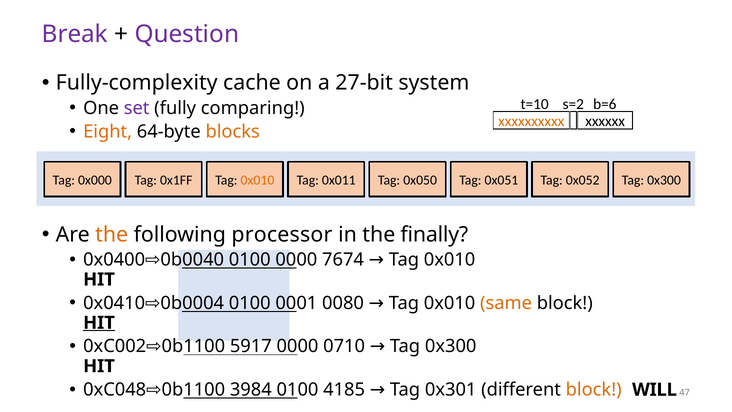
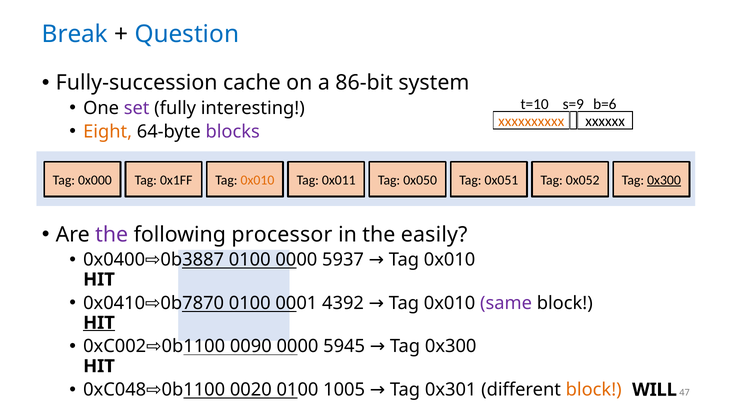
Break colour: purple -> blue (75, 34)
Question colour: purple -> blue (187, 34)
Fully-complexity: Fully-complexity -> Fully-succession (137, 83)
27-bit: 27-bit -> 86-bit (364, 83)
s=2: s=2 -> s=9 (573, 104)
comparing: comparing -> interesting (253, 108)
blocks colour: orange -> purple (233, 132)
0x300 underline: none -> present (664, 180)
the colour: orange -> purple (112, 234)
finally: finally -> easily (434, 234)
0040: 0040 -> 3887 (203, 260)
7674: 7674 -> 5937 (343, 260)
0004: 0004 -> 7870 (203, 303)
0080: 0080 -> 4392 (343, 303)
same colour: orange -> purple (506, 303)
5917: 5917 -> 0090 (251, 346)
0710: 0710 -> 5945 (344, 346)
3984: 3984 -> 0020 (251, 389)
4185: 4185 -> 1005 (344, 389)
